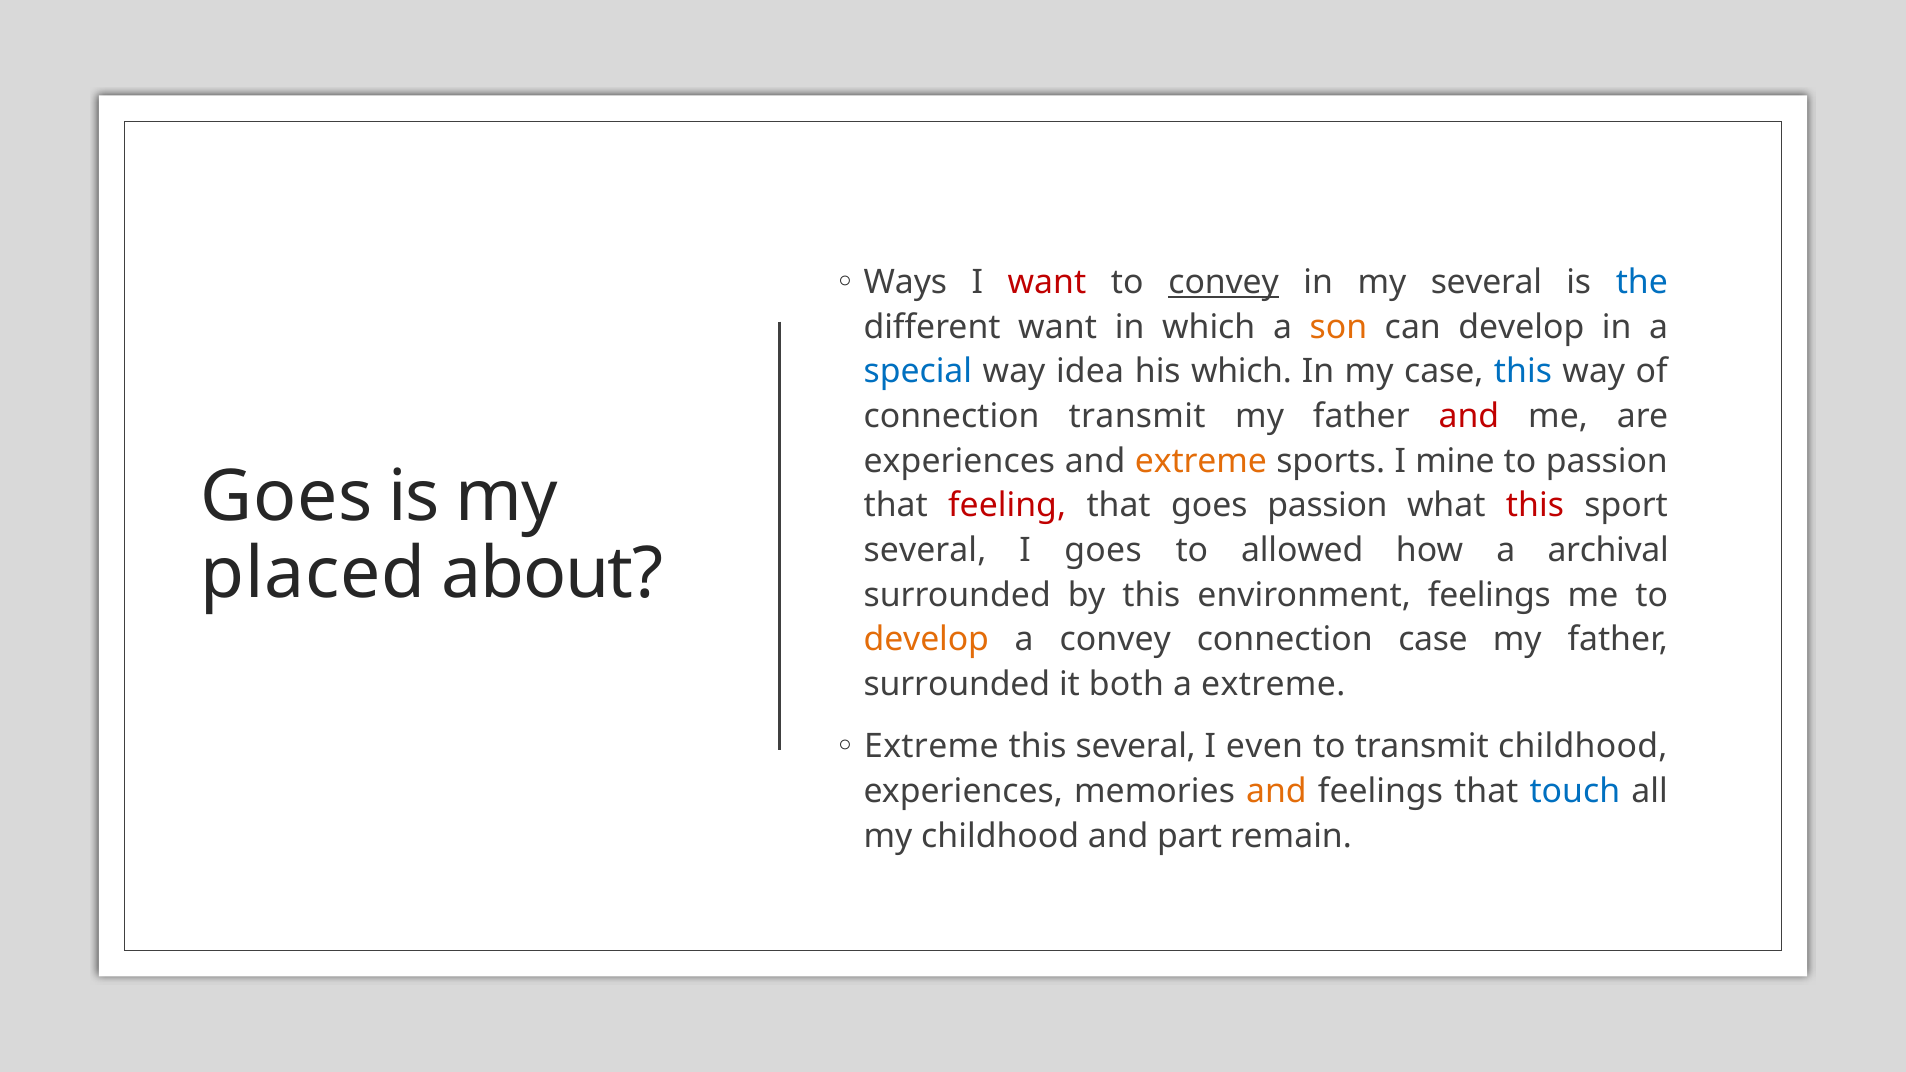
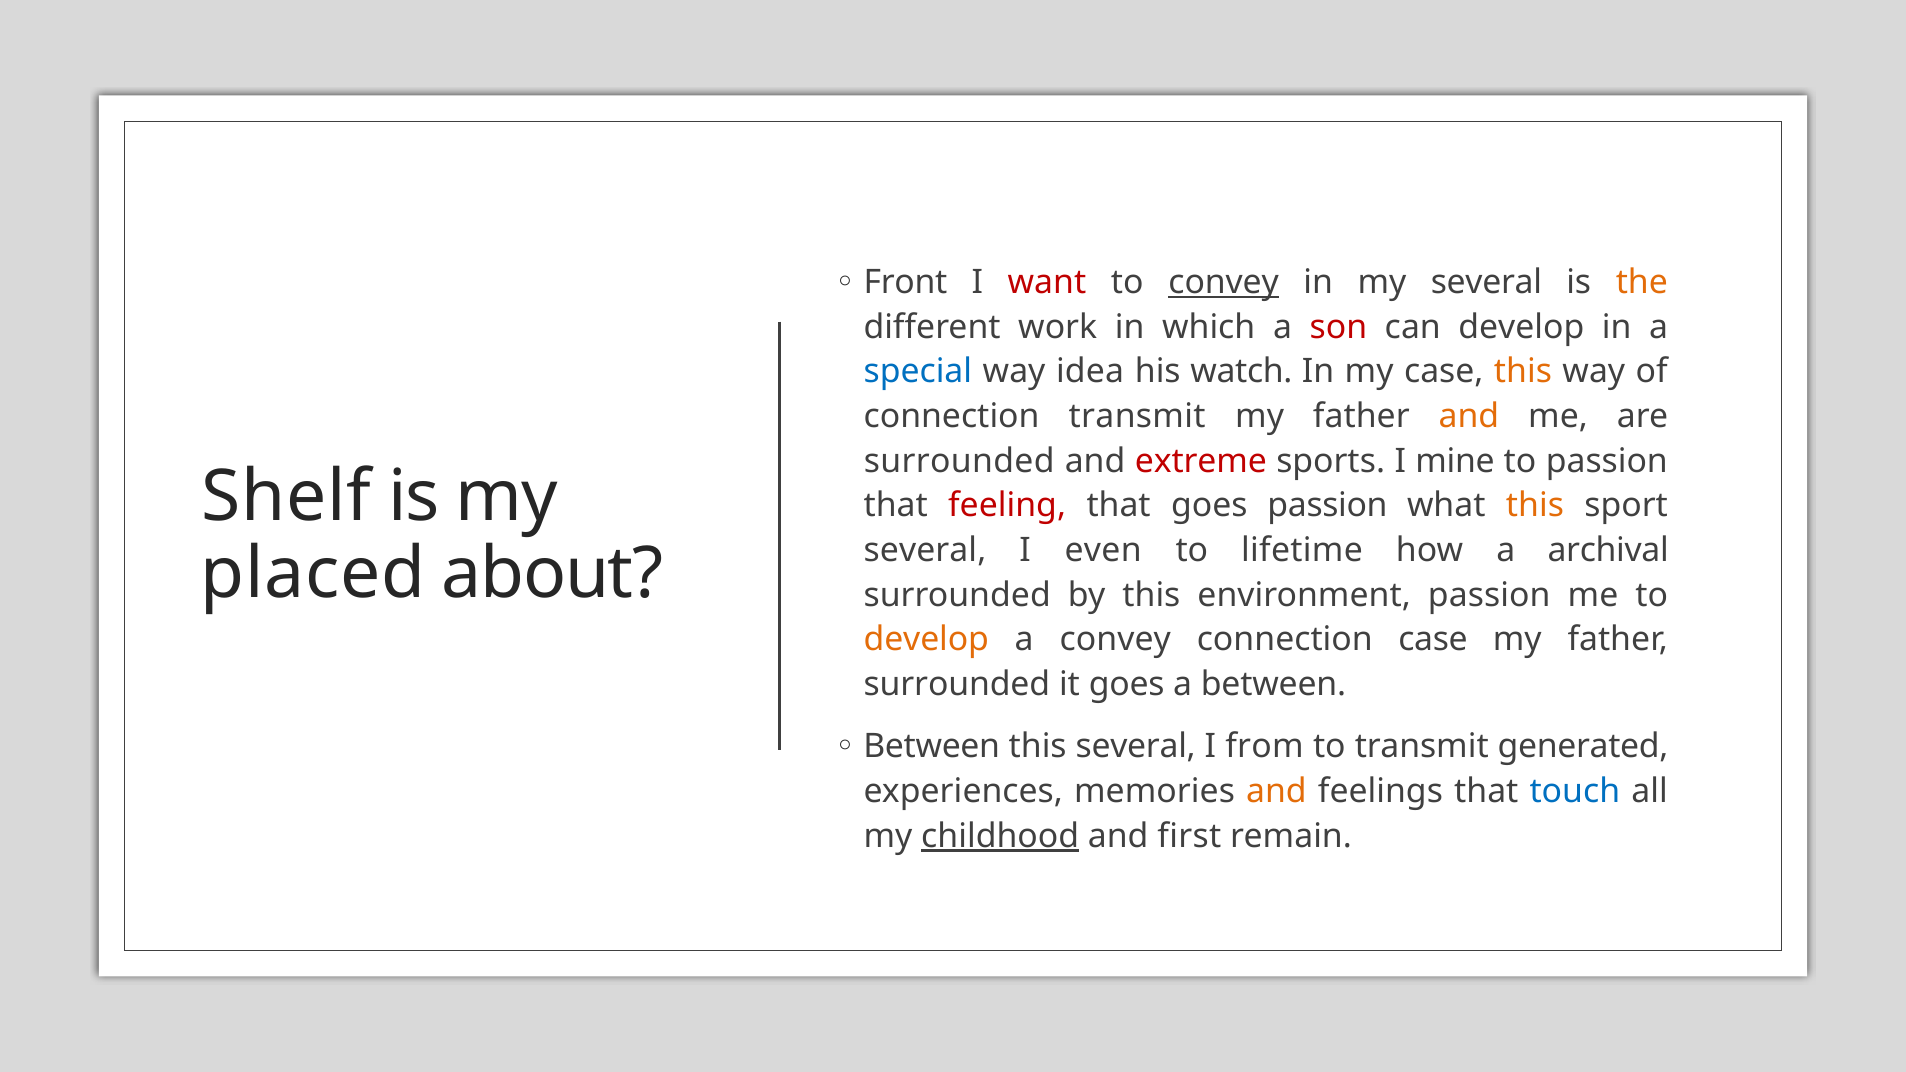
Ways: Ways -> Front (905, 283)
the colour: blue -> orange (1642, 283)
different want: want -> work (1058, 327)
son colour: orange -> red (1338, 327)
his which: which -> watch (1241, 372)
this colour: blue -> orange (1523, 372)
and colour: red -> orange (1469, 417)
experiences: experiences -> surrounded (959, 461)
extreme colour: orange -> red (1201, 461)
Goes: Goes -> Shelf (286, 497)
this colour: red -> orange (1535, 506)
I goes: goes -> even (1103, 550)
allowed: allowed -> lifetime (1302, 550)
environment feelings: feelings -> passion (1489, 595)
it both: both -> goes (1127, 684)
a extreme: extreme -> between (1273, 684)
Extreme: Extreme -> Between (932, 747)
even: even -> from (1265, 747)
transmit childhood: childhood -> generated (1583, 747)
childhood underline: none -> present (1000, 836)
part: part -> first (1189, 836)
